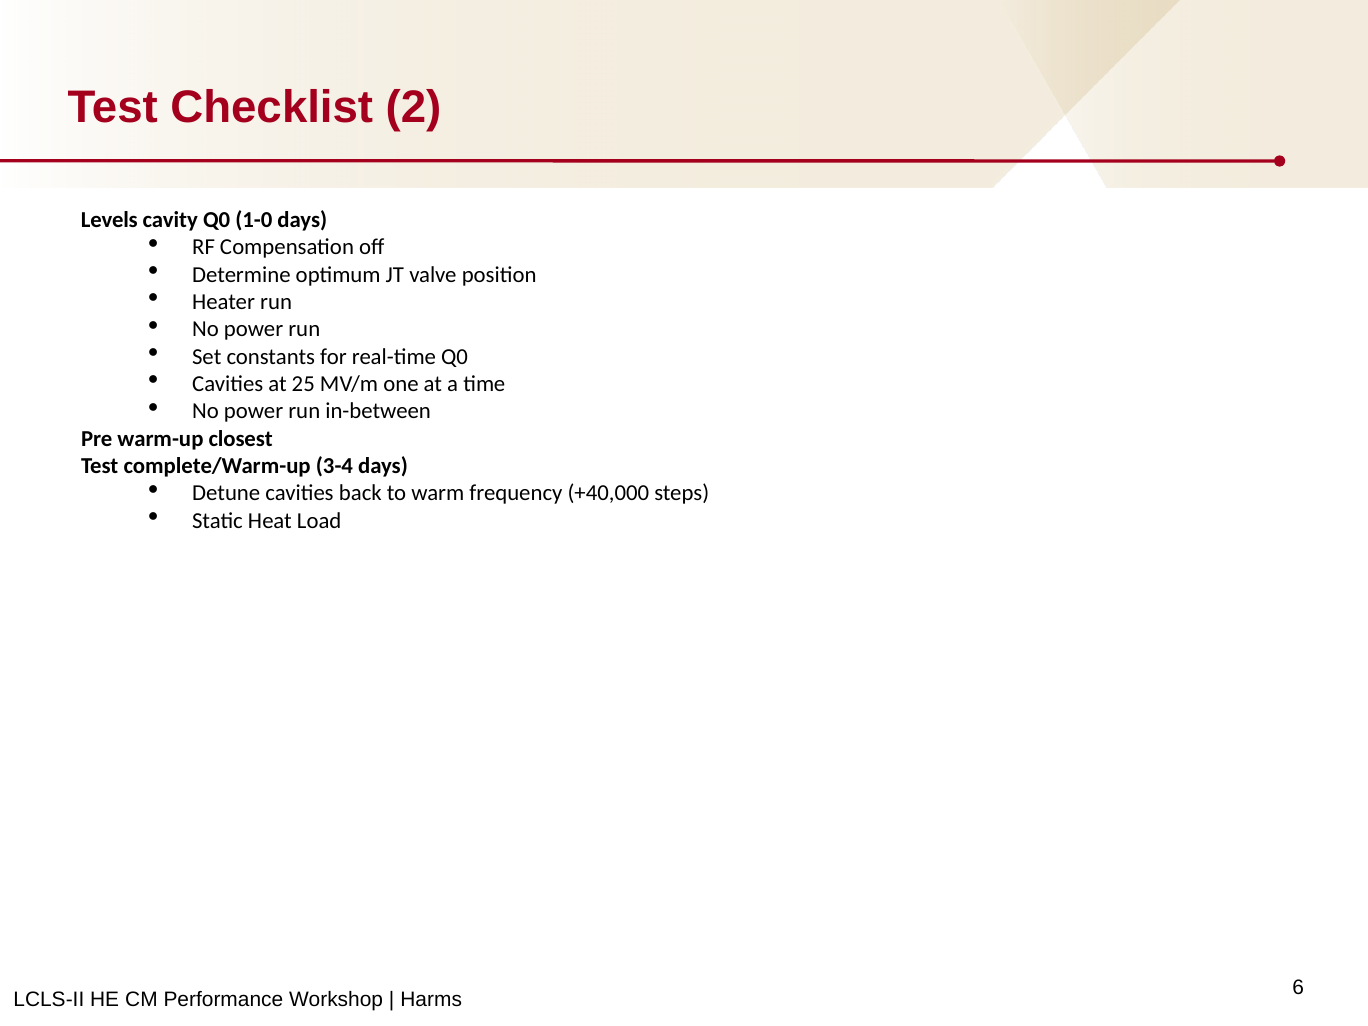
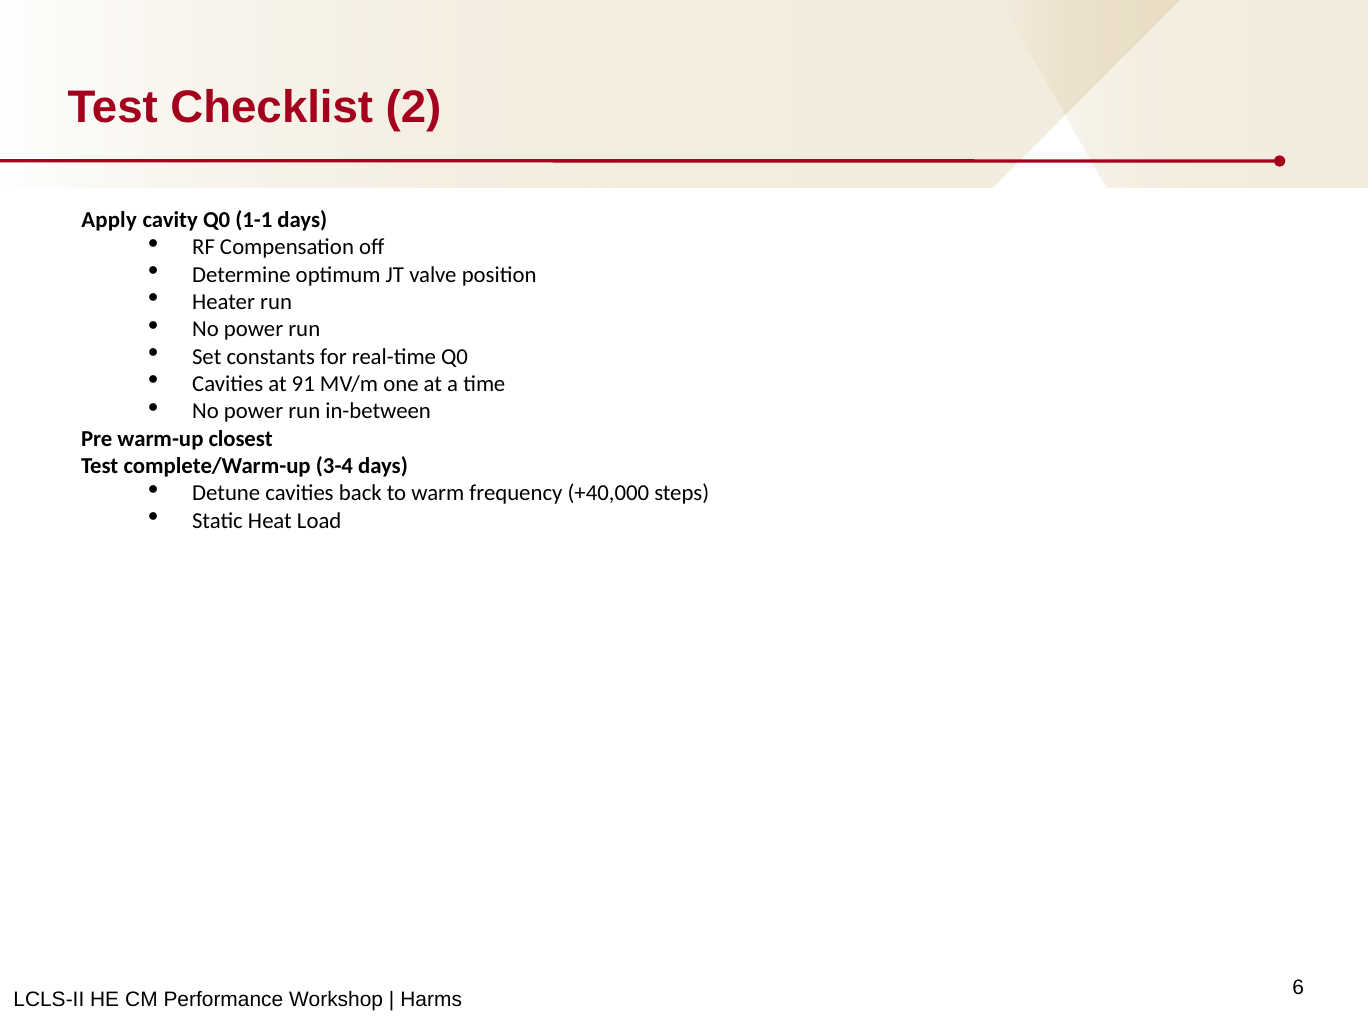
Levels: Levels -> Apply (109, 220)
1-0: 1-0 -> 1-1 (254, 220)
25: 25 -> 91 (303, 384)
